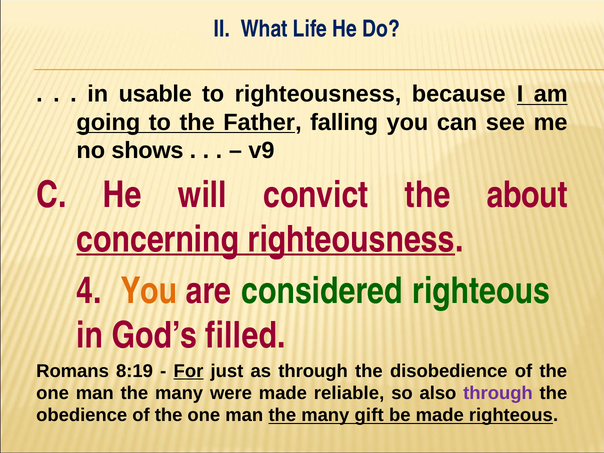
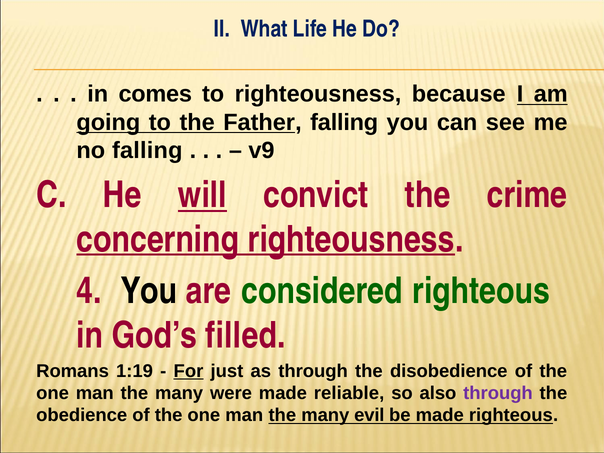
usable: usable -> comes (155, 94)
no shows: shows -> falling (147, 150)
will underline: none -> present (202, 195)
about: about -> crime (527, 195)
You colour: orange -> black (149, 291)
8:19: 8:19 -> 1:19 (135, 371)
gift: gift -> evil (369, 415)
